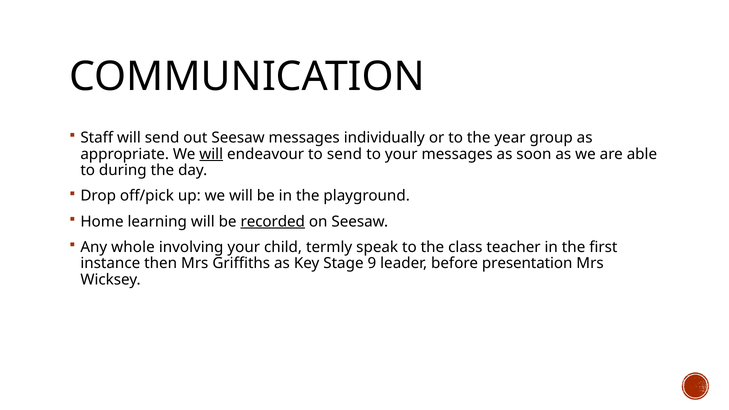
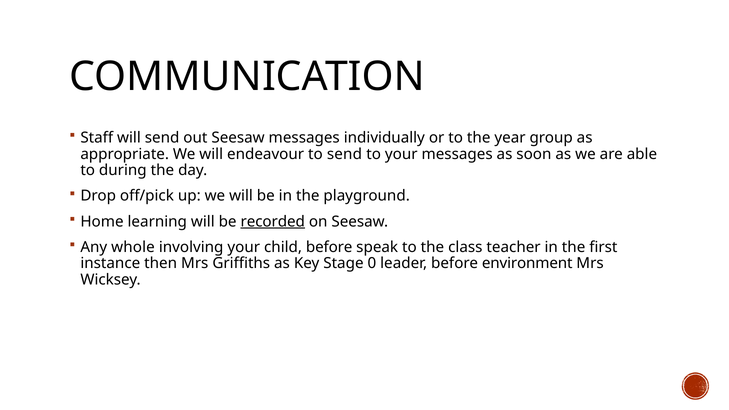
will underline: present -> none (211, 154)
child termly: termly -> before (329, 247)
9: 9 -> 0 (372, 263)
presentation: presentation -> environment (527, 263)
